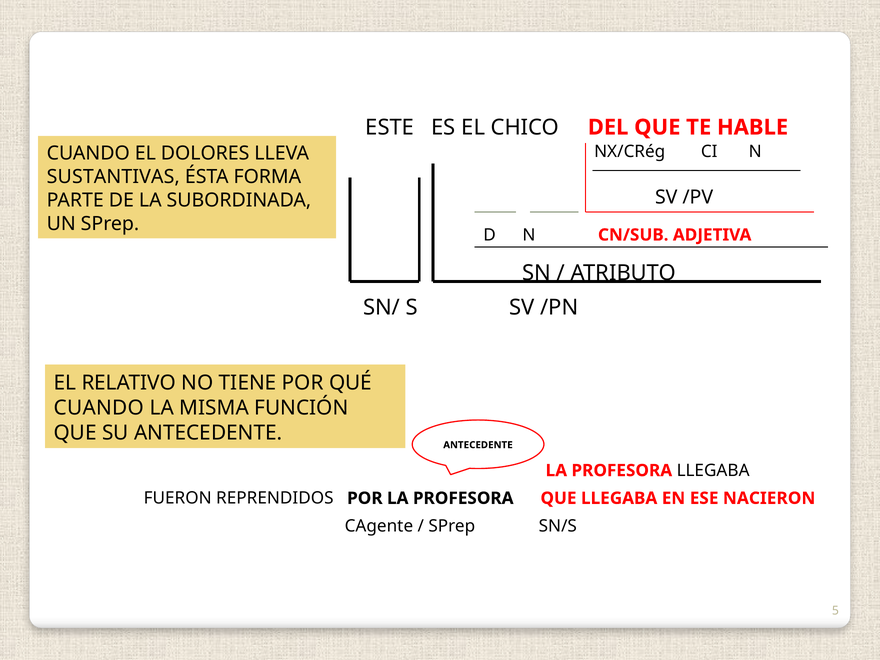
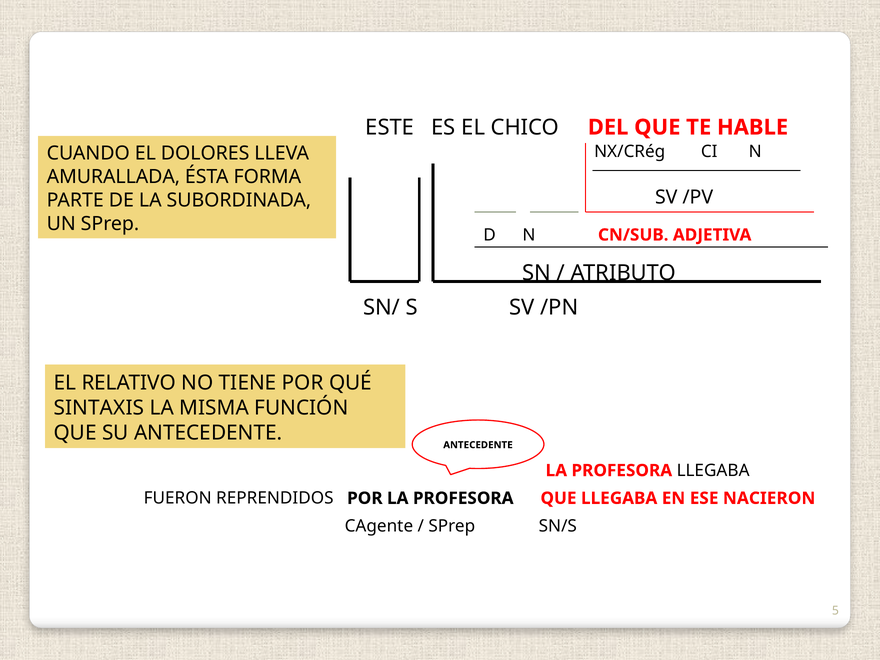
SUSTANTIVAS: SUSTANTIVAS -> AMURALLADA (113, 177)
CUANDO: CUANDO -> SINTAXIS (99, 408)
